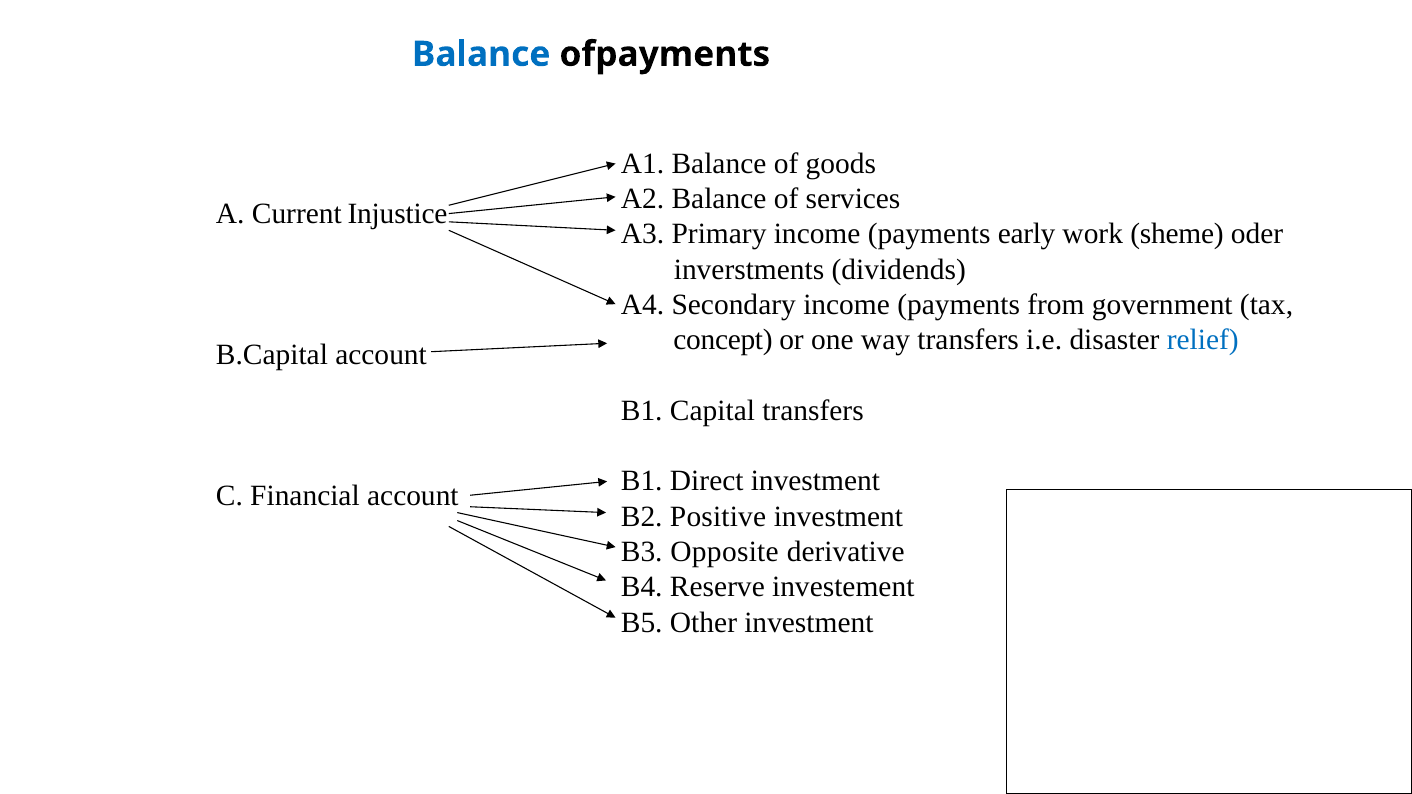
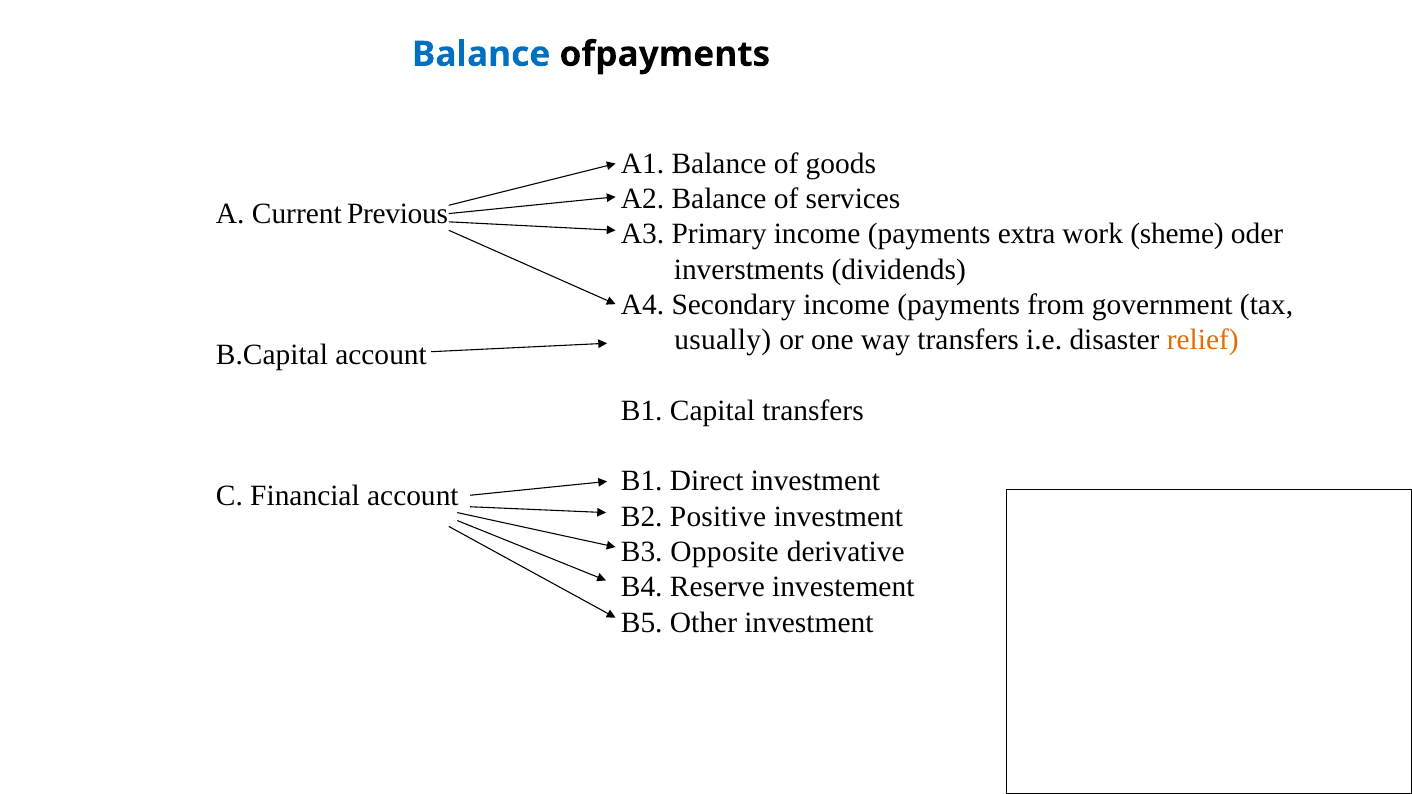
Injustice: Injustice -> Previous (398, 213)
early: early -> extra (1027, 234)
concept: concept -> usually (723, 340)
relief colour: blue -> orange (1203, 340)
